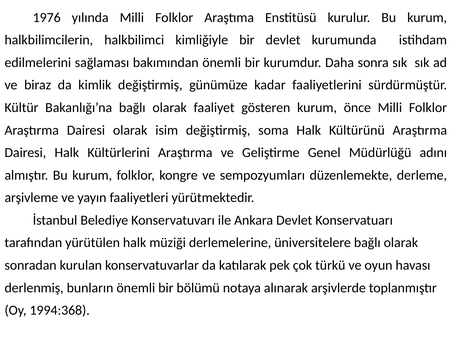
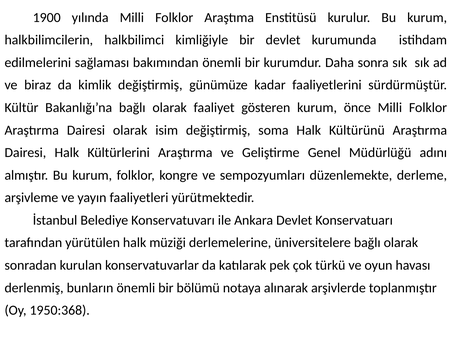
1976: 1976 -> 1900 (47, 17)
1994:368: 1994:368 -> 1950:368 (60, 310)
